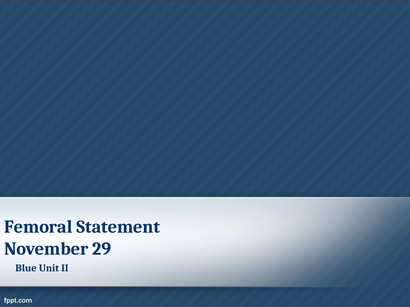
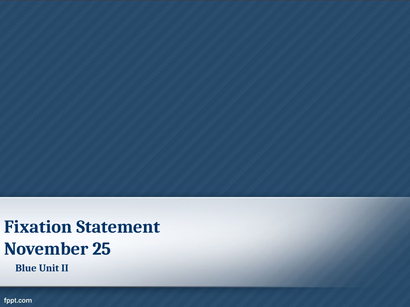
Femoral: Femoral -> Fixation (38, 227)
29: 29 -> 25 (102, 249)
